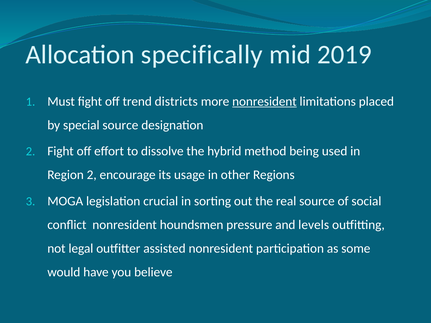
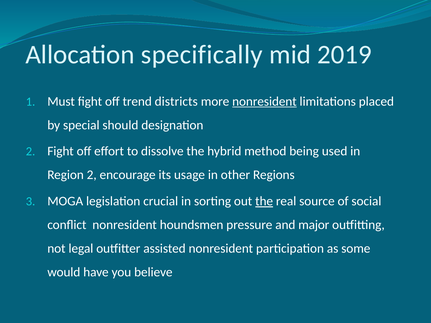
special source: source -> should (120, 125)
the underline: none -> present (264, 201)
levels: levels -> major (314, 225)
